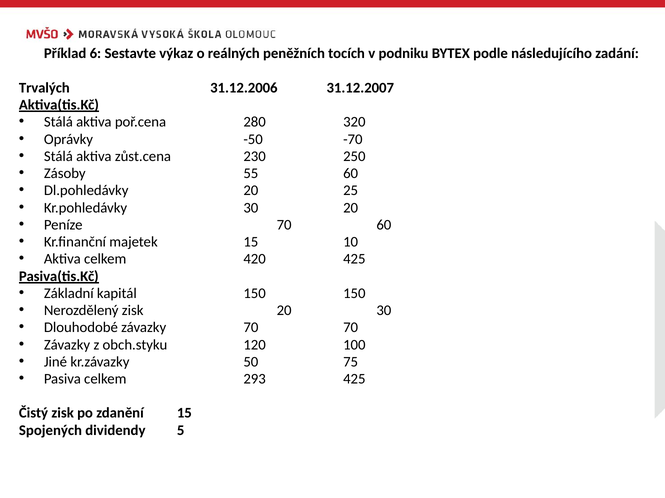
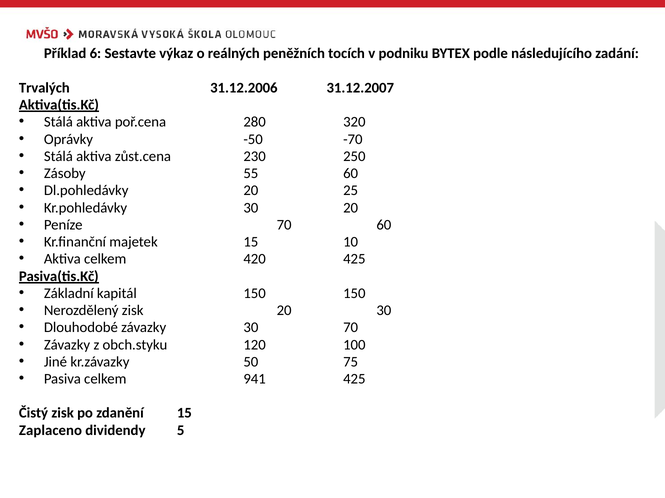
závazky 70: 70 -> 30 (251, 328)
293: 293 -> 941 (255, 379)
Spojených: Spojených -> Zaplaceno (50, 431)
